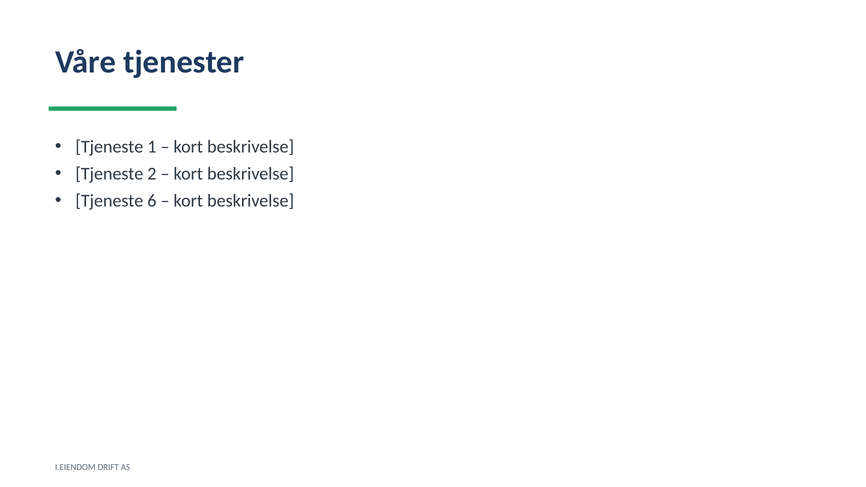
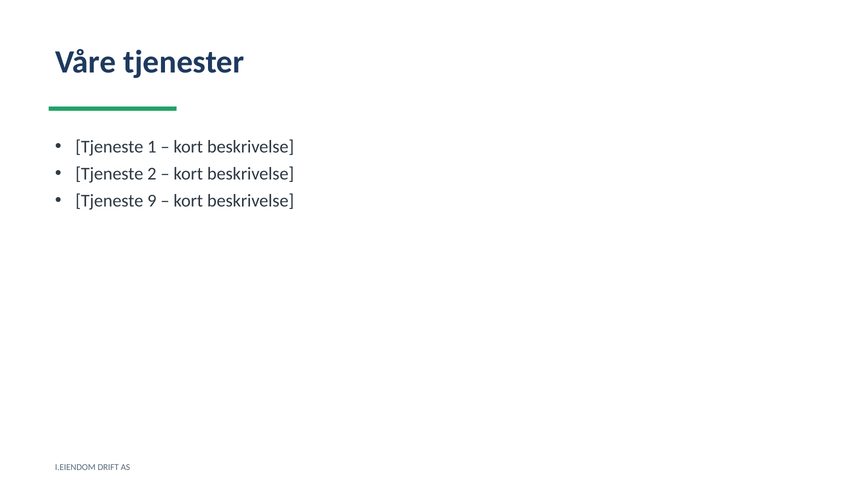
6: 6 -> 9 (152, 201)
